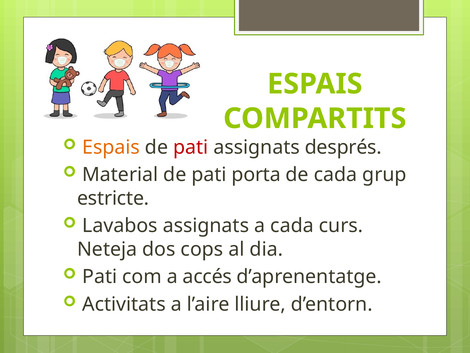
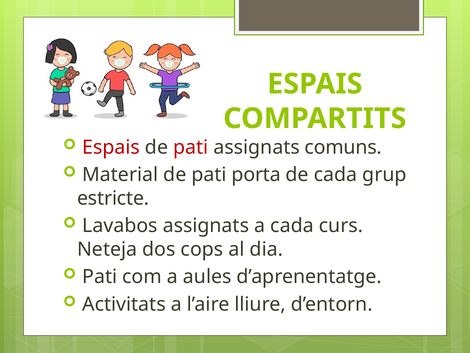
Espais colour: orange -> red (111, 147)
després: després -> comuns (343, 147)
accés: accés -> aules (207, 276)
